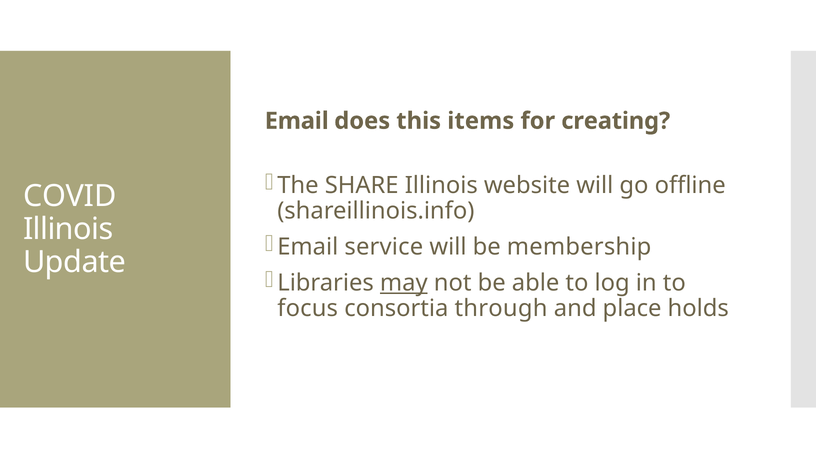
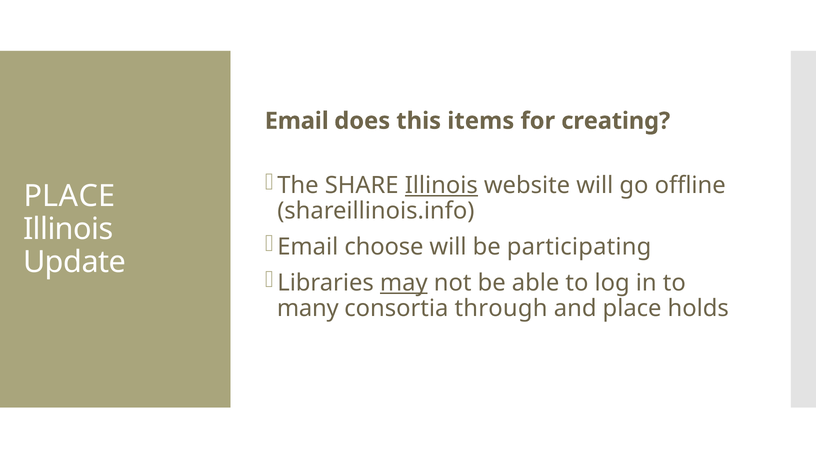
Illinois underline: none -> present (441, 185)
COVID: COVID -> PLACE (69, 196)
service: service -> choose (384, 247)
membership: membership -> participating (579, 247)
focus: focus -> many (308, 309)
